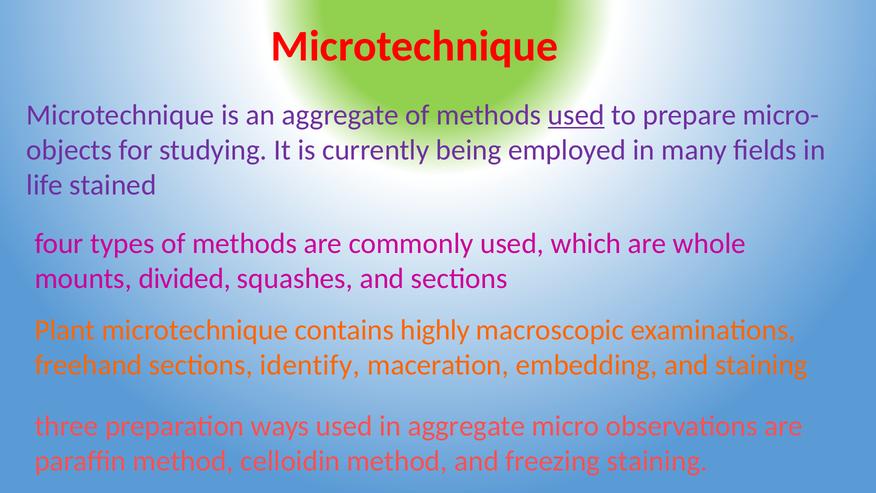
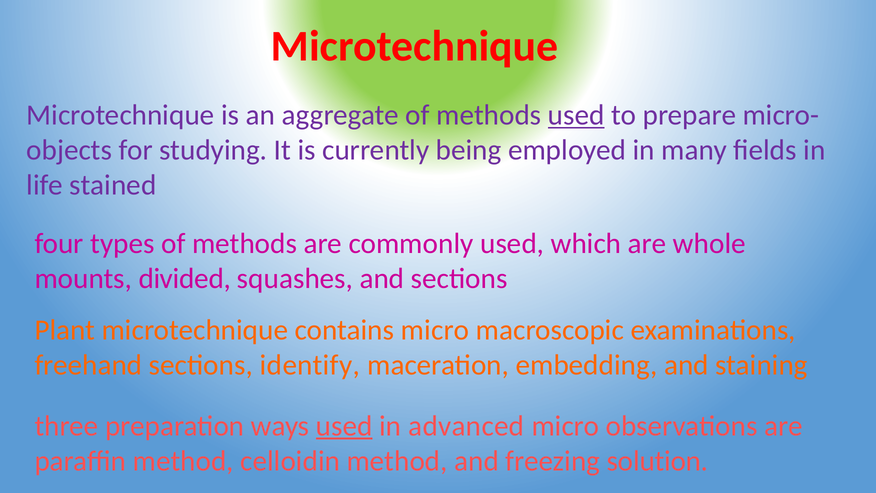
contains highly: highly -> micro (435, 330)
used underline: none -> present (344, 426)
in aggregate: aggregate -> advanced (466, 426)
freezing staining: staining -> solution (657, 461)
